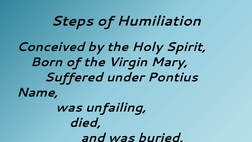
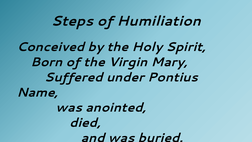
unfailing: unfailing -> anointed (116, 107)
